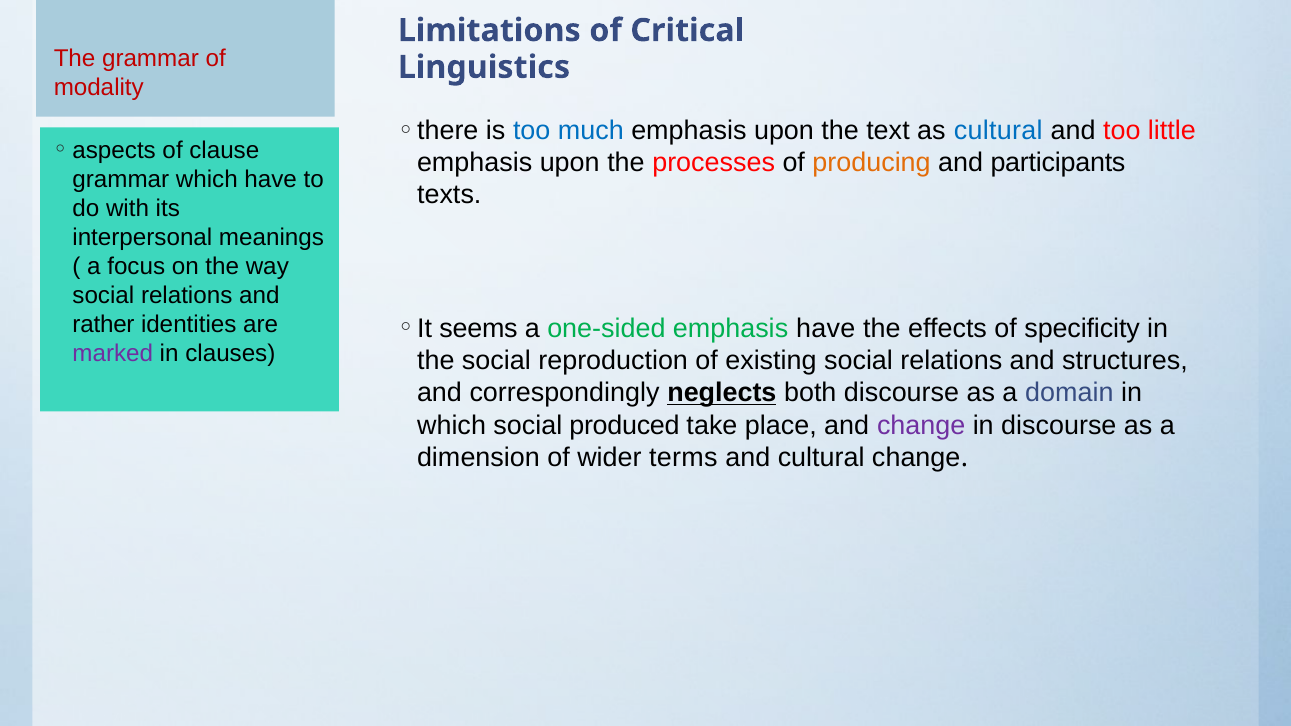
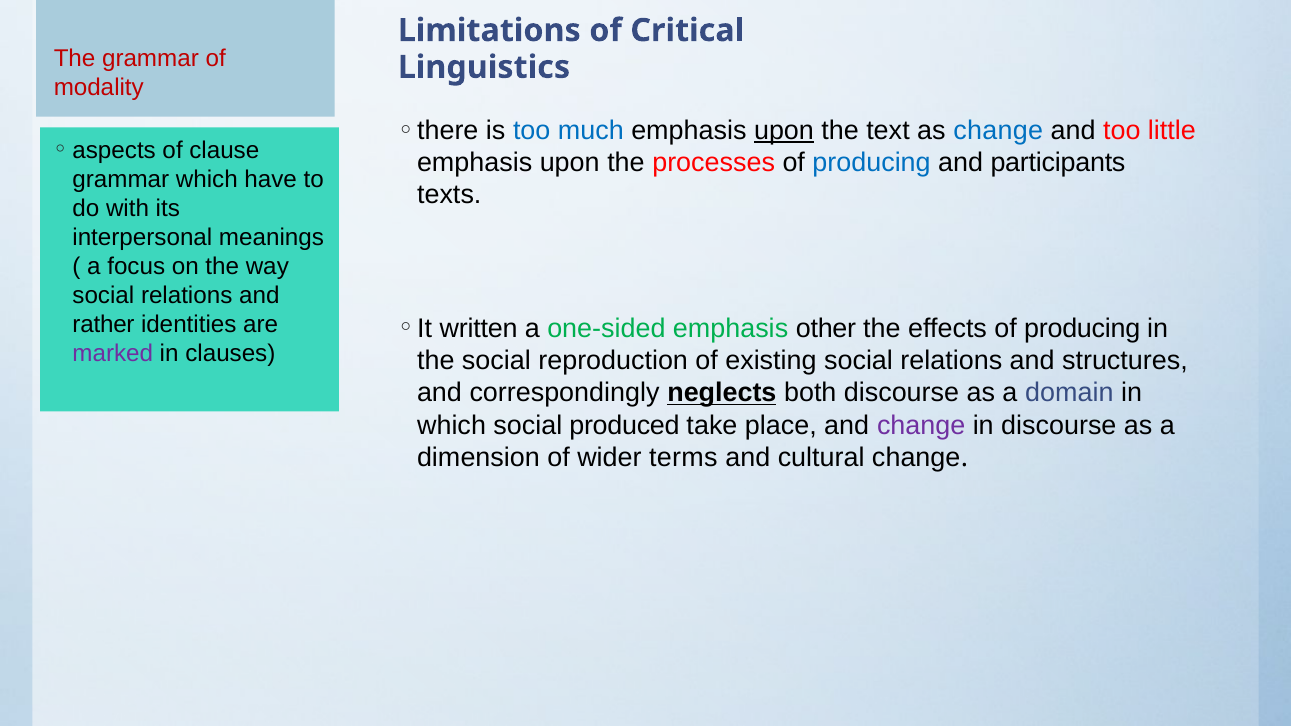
upon underline: none -> present (784, 131)
as cultural: cultural -> change (998, 131)
producing colour: orange -> blue (872, 163)
seems: seems -> written (479, 329)
emphasis have: have -> other (826, 329)
effects of specificity: specificity -> producing (1082, 329)
